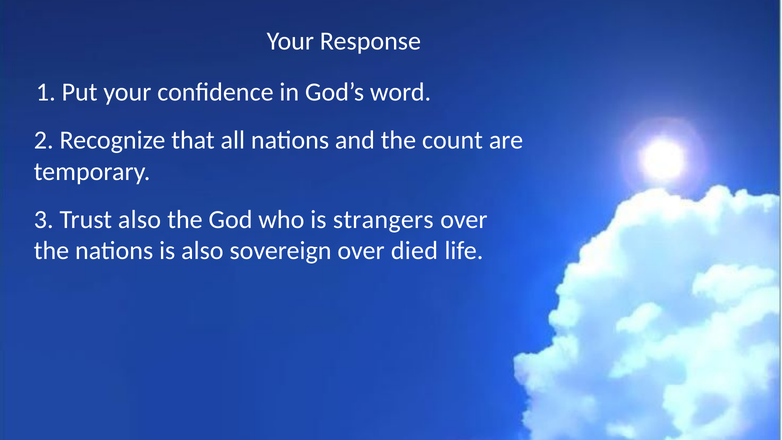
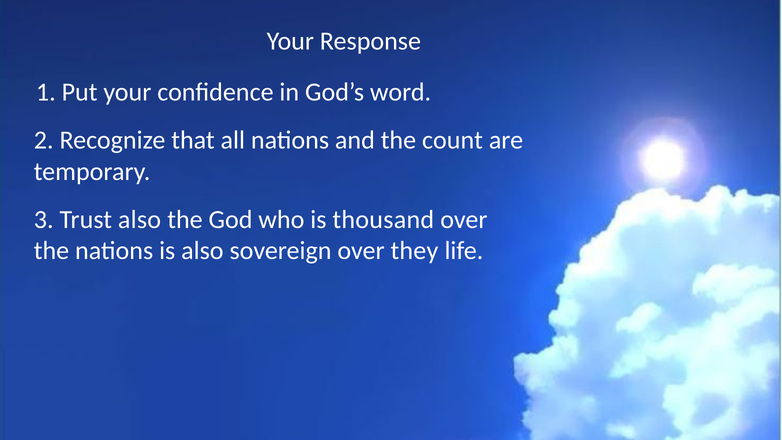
strangers: strangers -> thousand (383, 220)
died: died -> they (414, 251)
